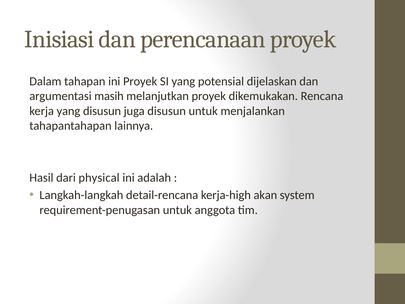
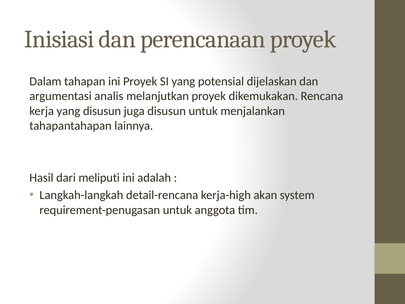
masih: masih -> analis (109, 96)
physical: physical -> meliputi (99, 178)
